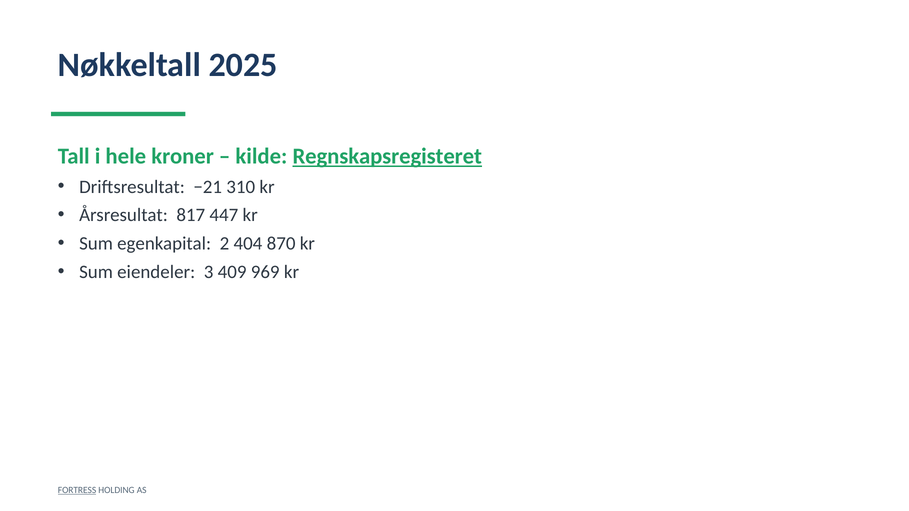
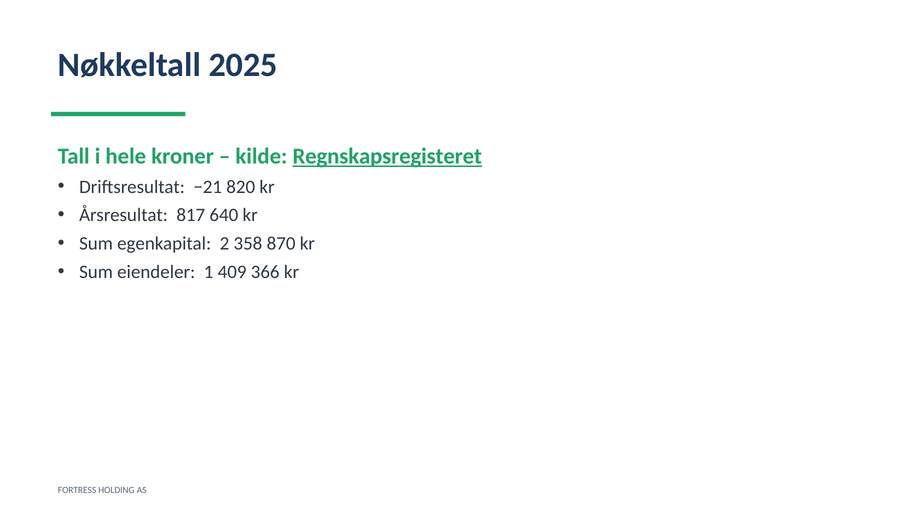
310: 310 -> 820 (241, 187)
447: 447 -> 640 (224, 215)
404: 404 -> 358 (248, 244)
3: 3 -> 1 (209, 272)
969: 969 -> 366 (265, 272)
FORTRESS underline: present -> none (77, 491)
